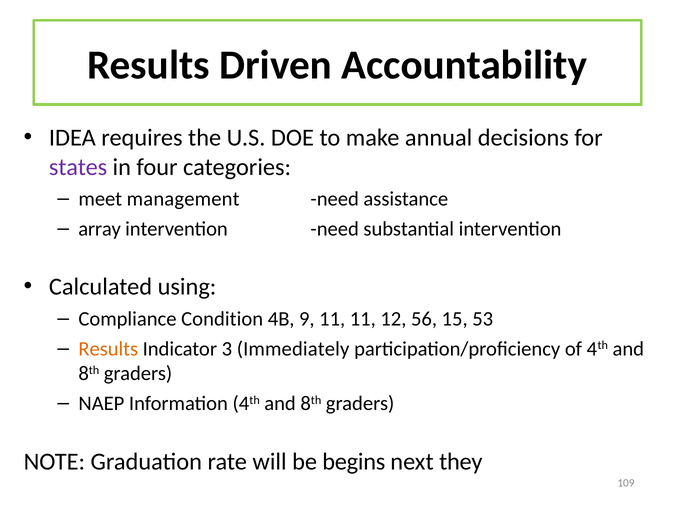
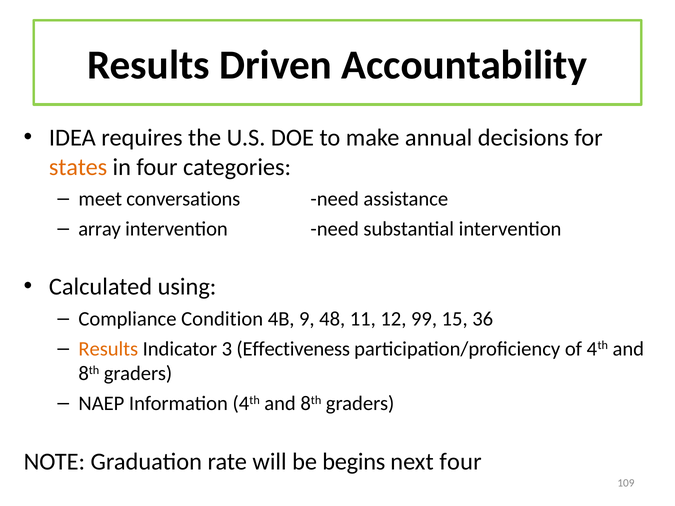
states colour: purple -> orange (78, 167)
management: management -> conversations (183, 199)
9 11: 11 -> 48 (332, 319)
56: 56 -> 99 (424, 319)
53: 53 -> 36 (483, 319)
Immediately: Immediately -> Effectiveness (293, 349)
next they: they -> four (461, 462)
